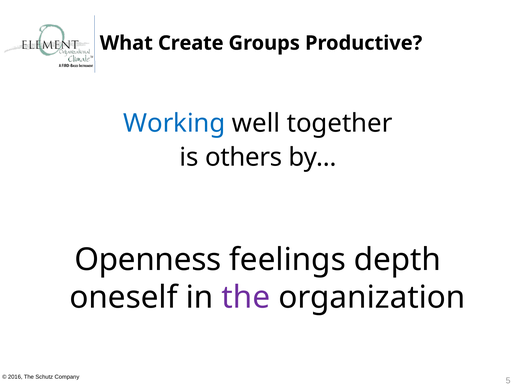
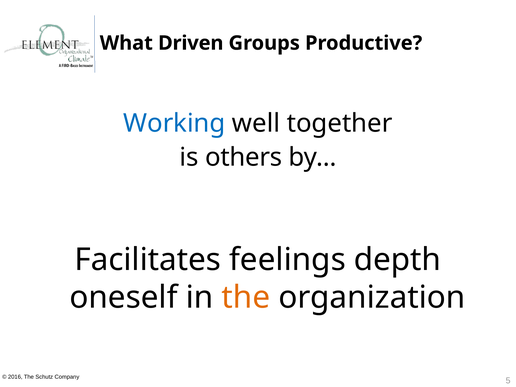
Create: Create -> Driven (191, 43)
Openness: Openness -> Facilitates (148, 260)
the colour: purple -> orange (246, 297)
